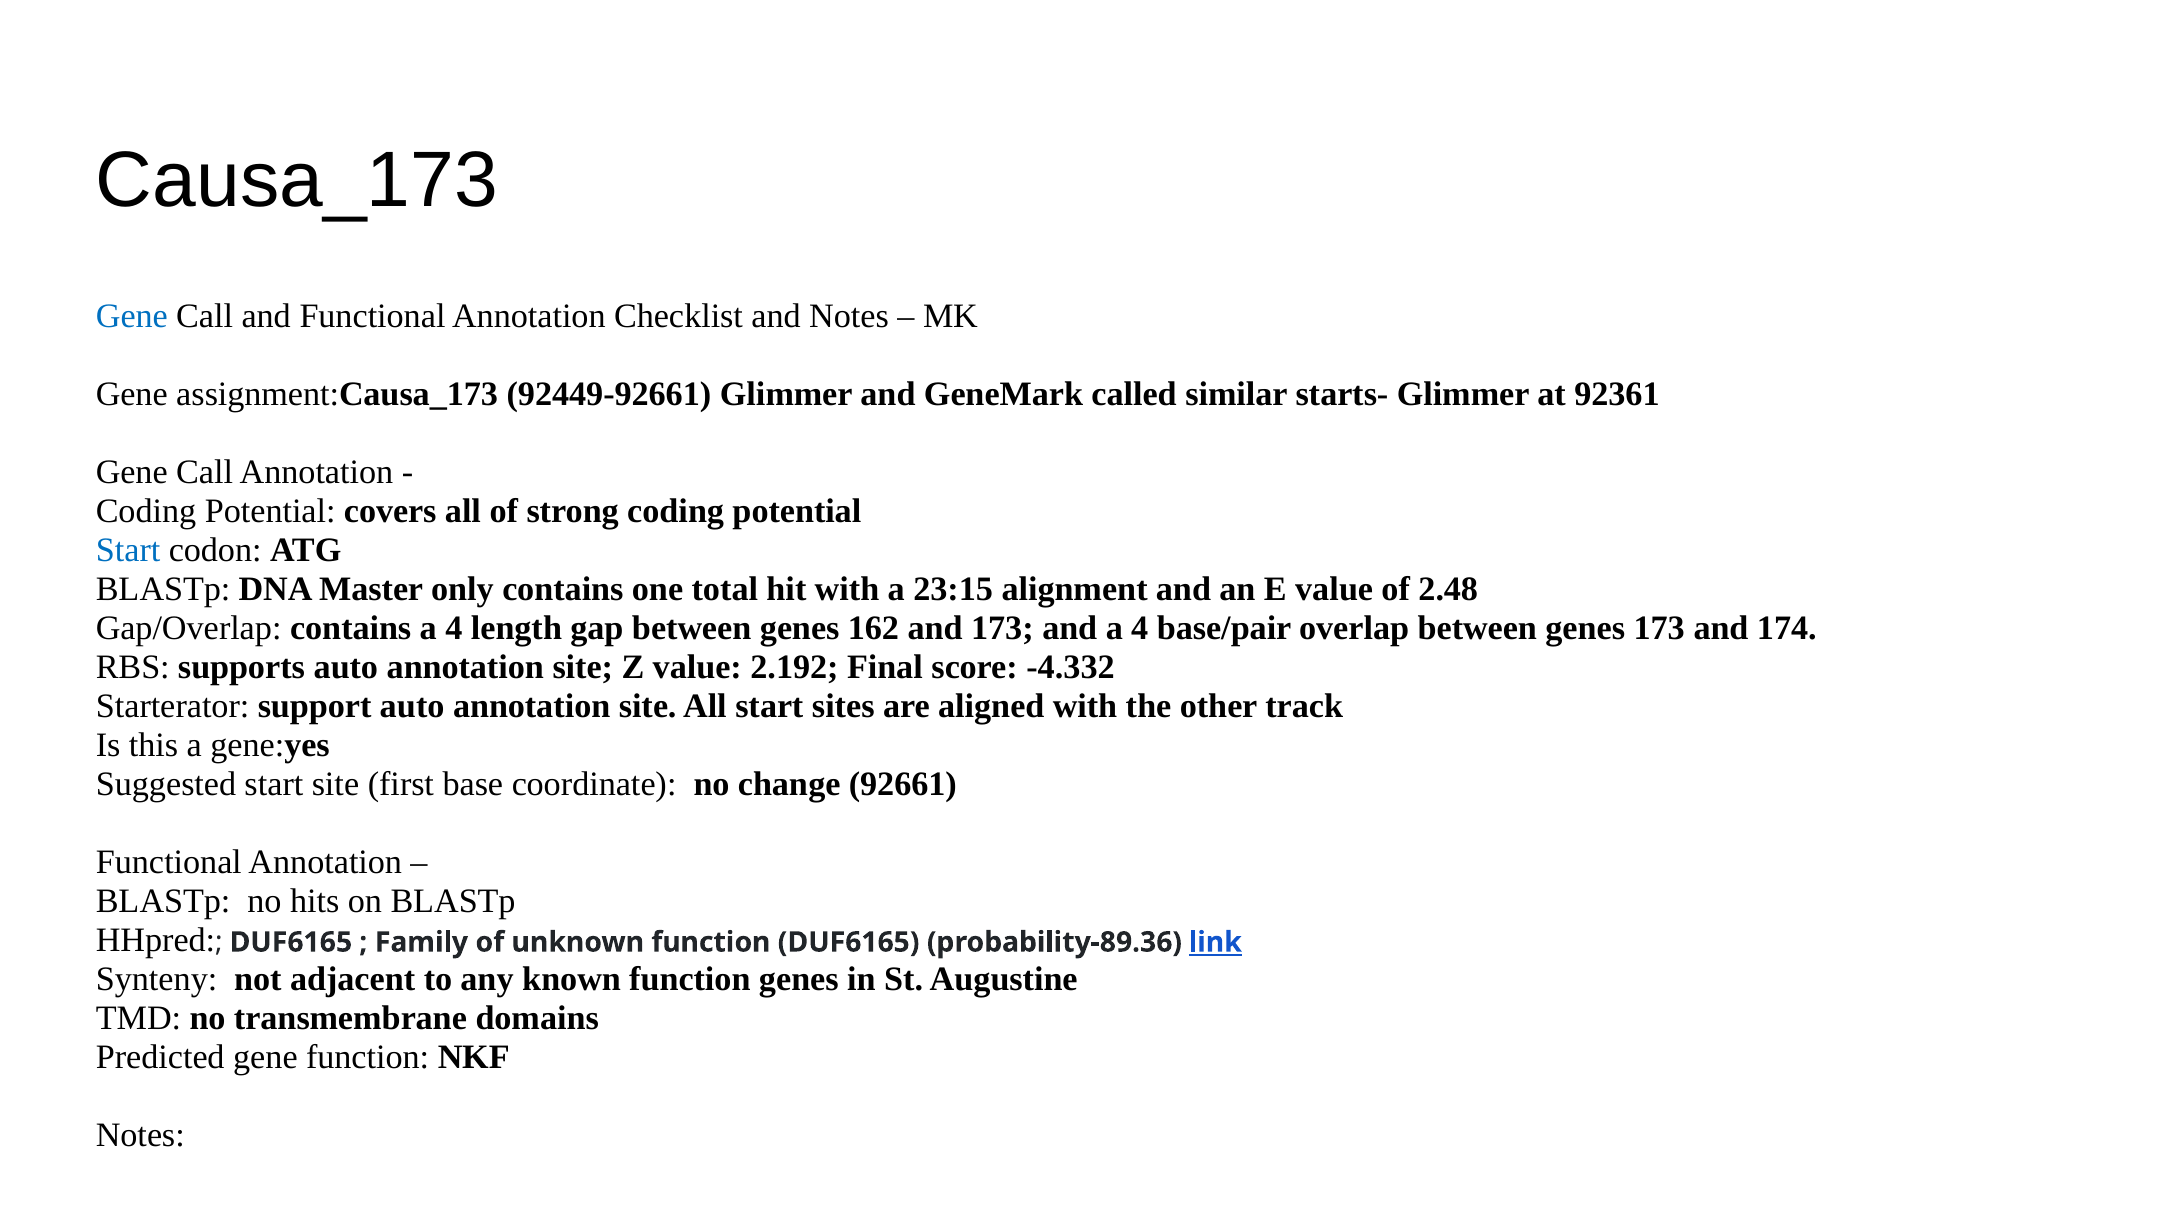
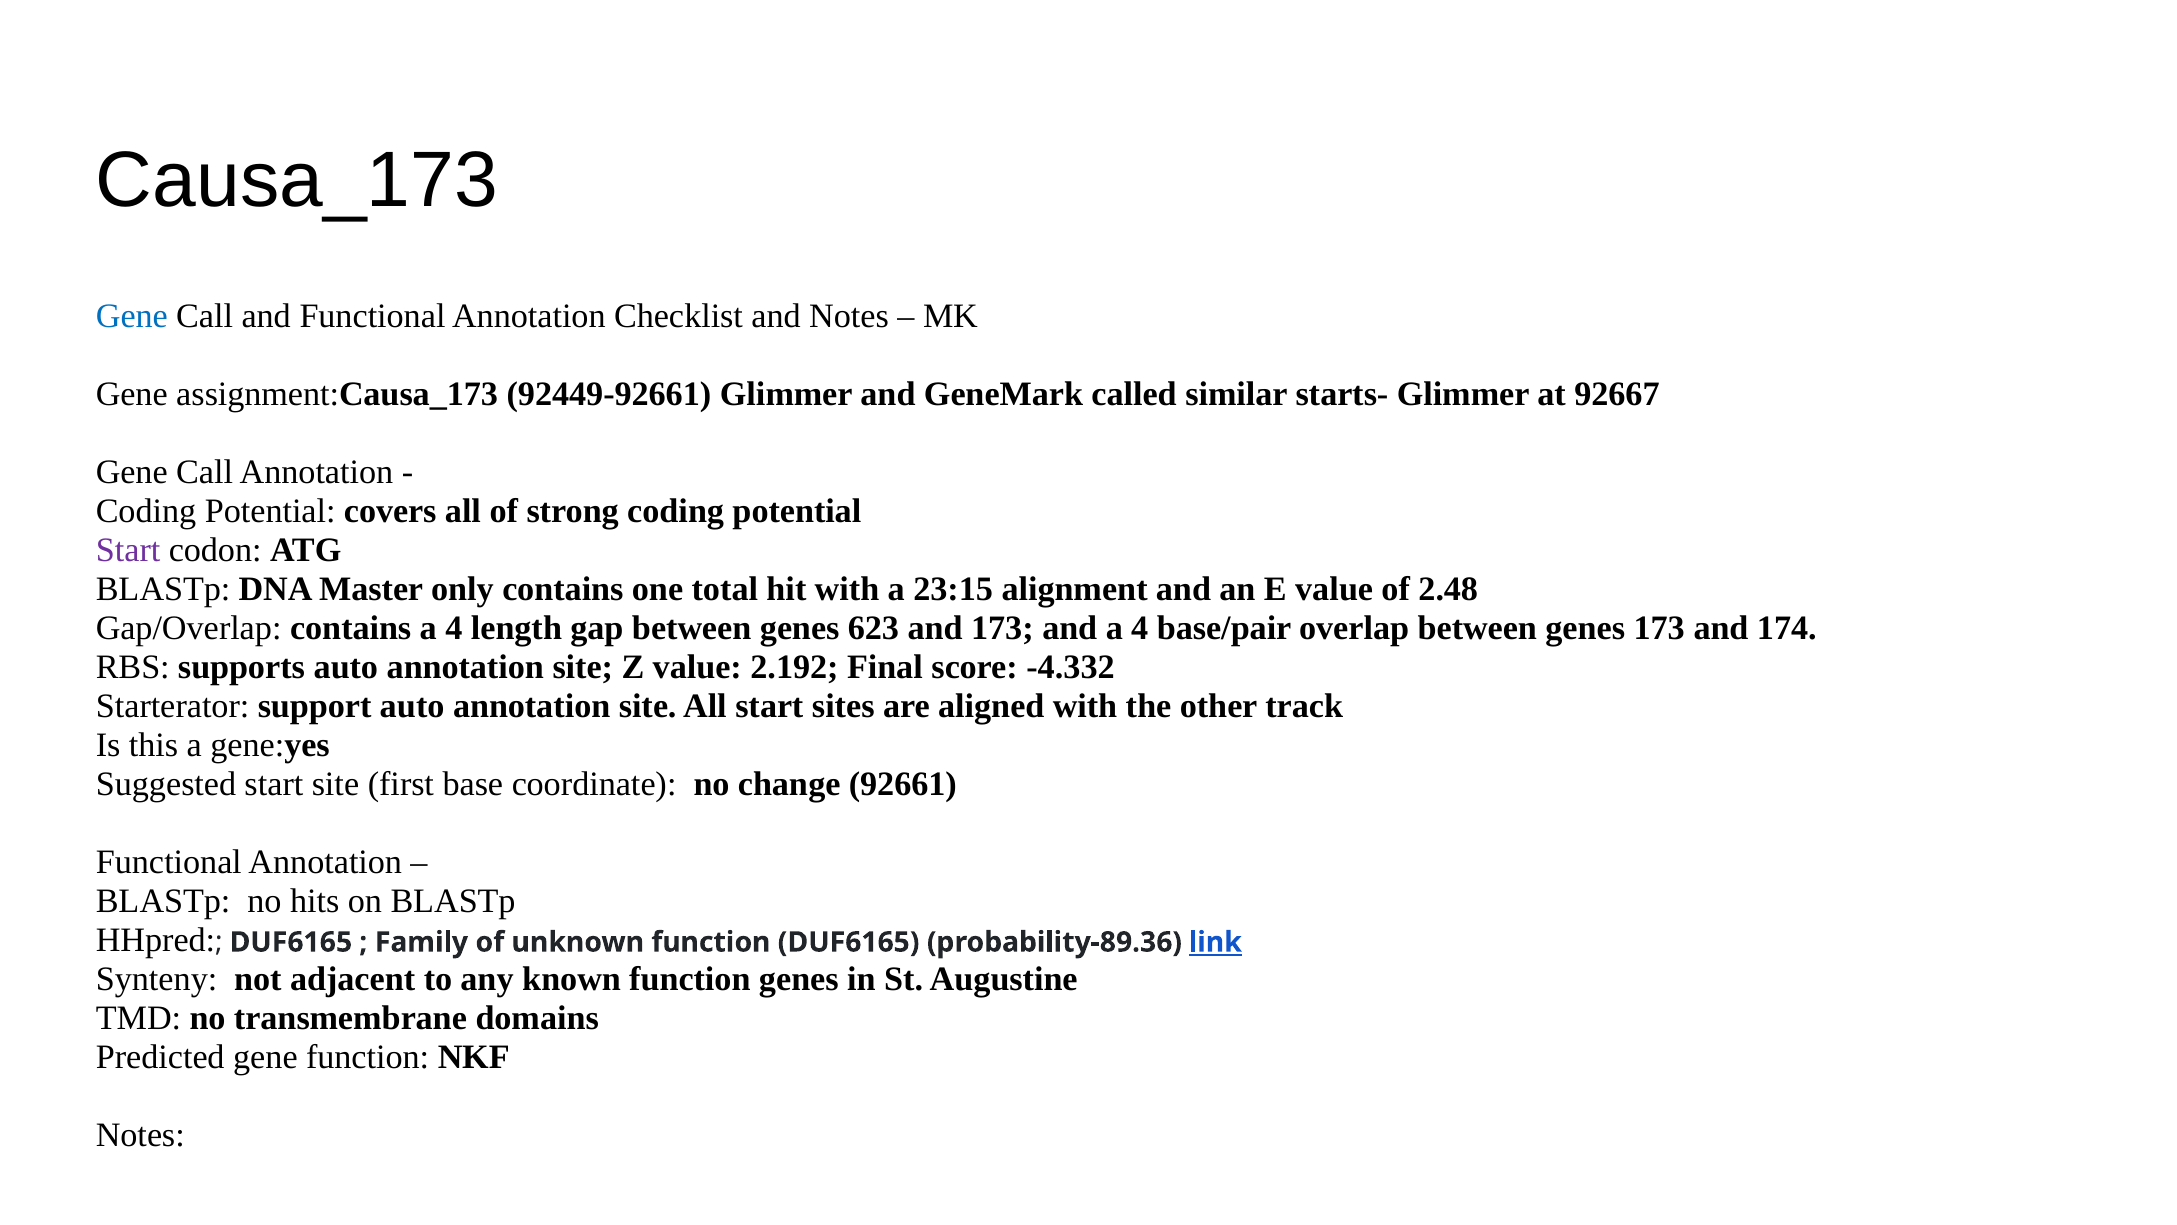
92361: 92361 -> 92667 (1617, 394)
Start colour: blue -> purple (128, 550)
162: 162 -> 623 (873, 628)
